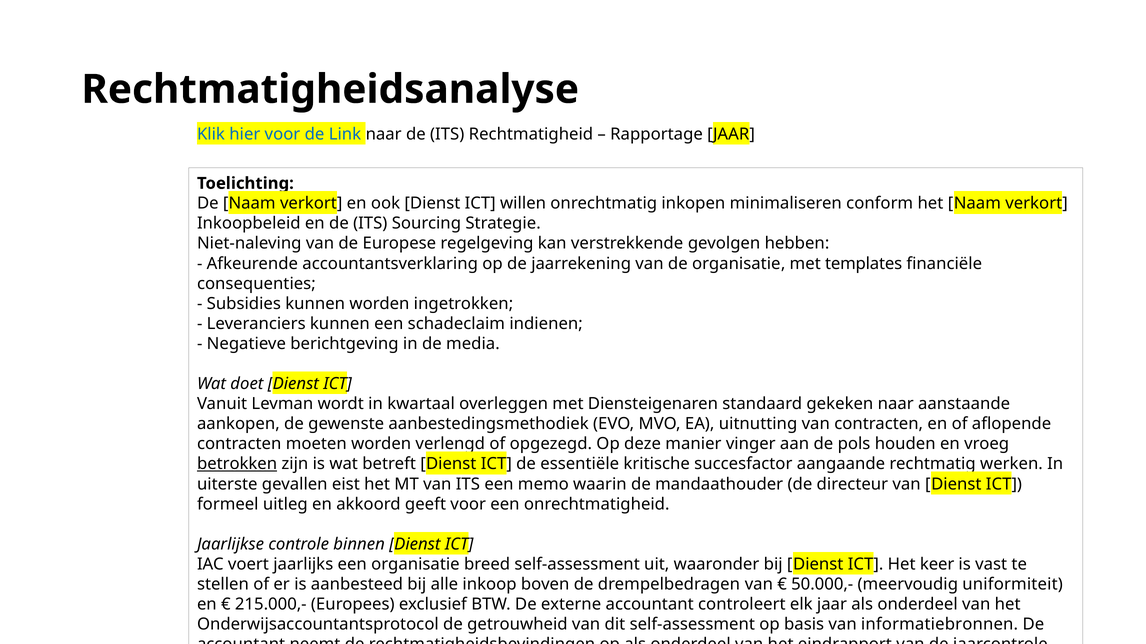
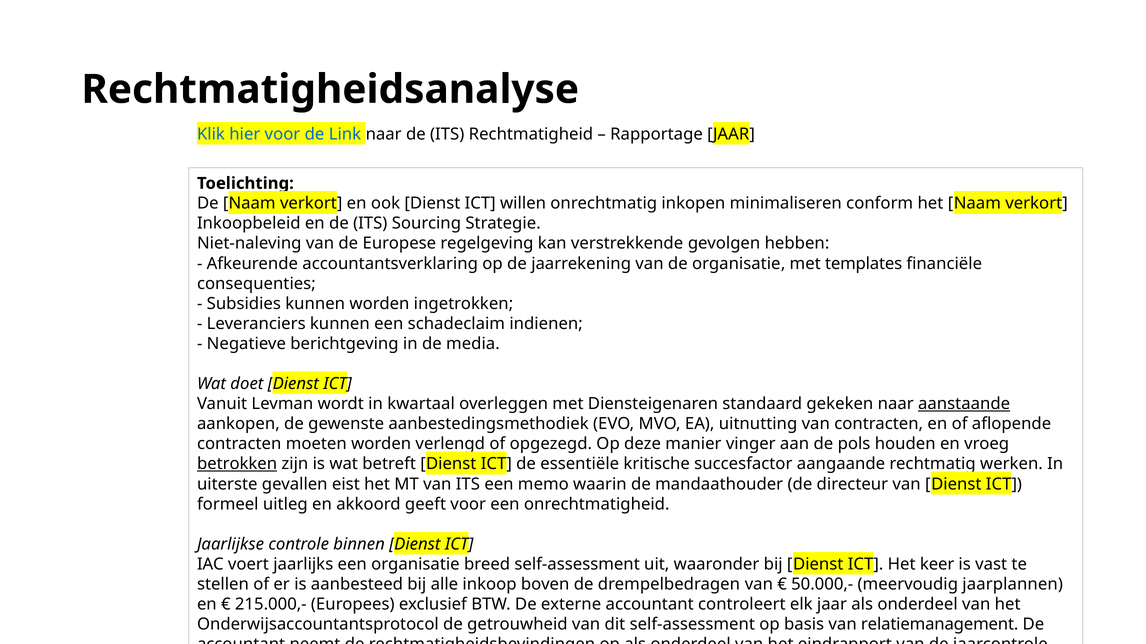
aanstaande underline: none -> present (964, 404)
uniformiteit: uniformiteit -> jaarplannen (1013, 585)
informatiebronnen: informatiebronnen -> relatiemanagement (940, 625)
